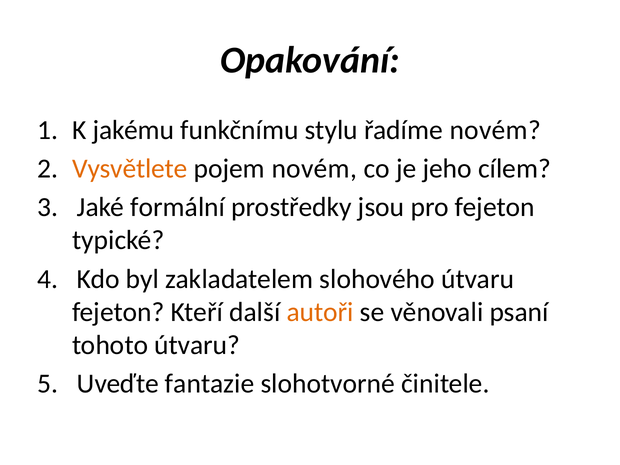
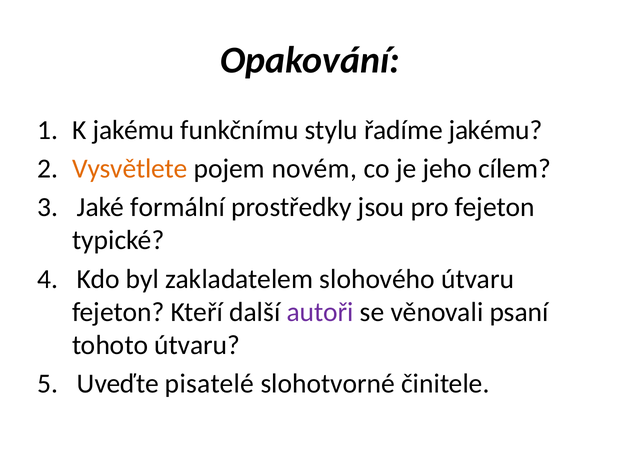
řadíme novém: novém -> jakému (495, 130)
autoři colour: orange -> purple (320, 312)
fantazie: fantazie -> pisatelé (210, 384)
